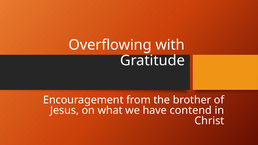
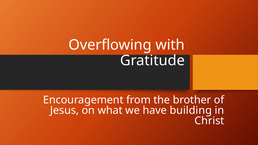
contend: contend -> building (191, 110)
